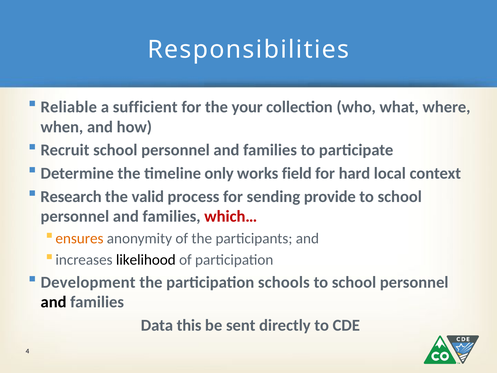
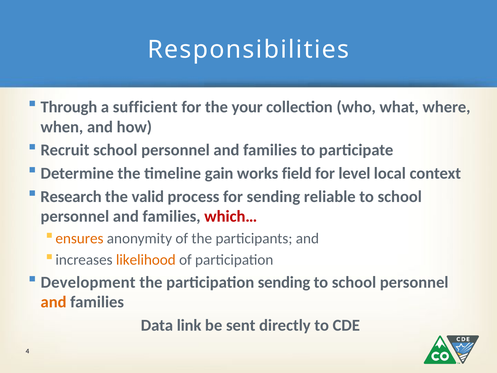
Reliable: Reliable -> Through (69, 107)
only: only -> gain (219, 173)
hard: hard -> level (354, 173)
provide: provide -> reliable (330, 196)
likelihood colour: black -> orange (146, 260)
participation schools: schools -> sending (284, 282)
and colour: black -> orange (54, 302)
this: this -> link (189, 325)
